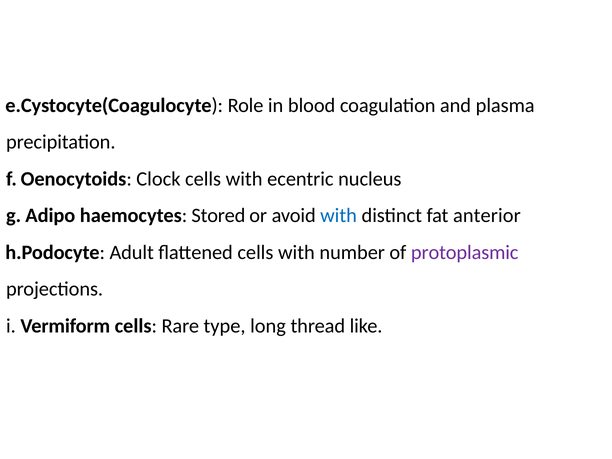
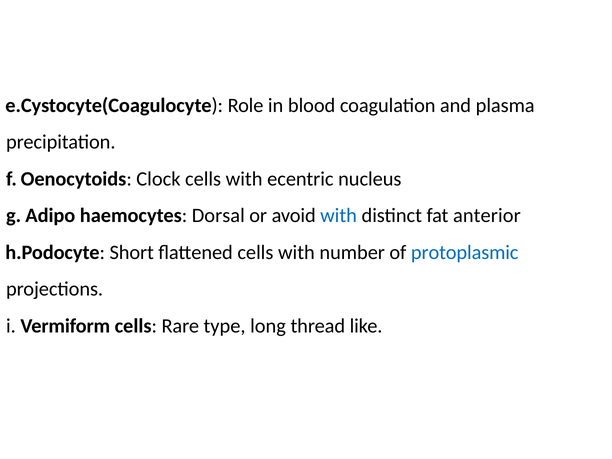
Stored: Stored -> Dorsal (218, 216)
Adult: Adult -> Short (132, 252)
protoplasmic colour: purple -> blue (465, 252)
